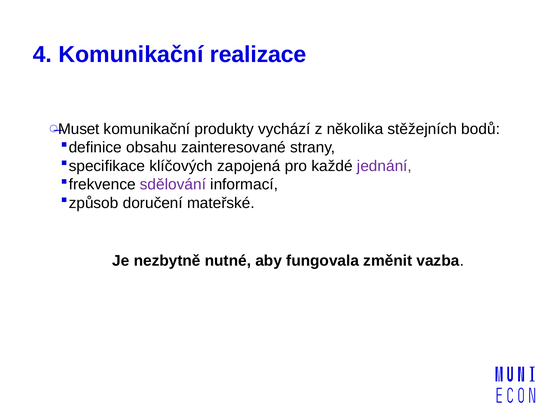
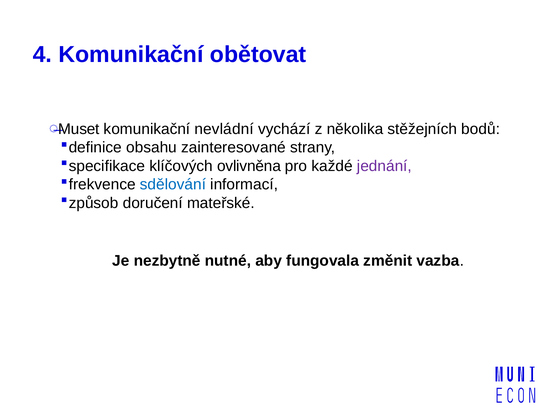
realizace: realizace -> obětovat (258, 55)
produkty: produkty -> nevládní (224, 129)
zapojená: zapojená -> ovlivněna (249, 166)
sdělování colour: purple -> blue (173, 185)
